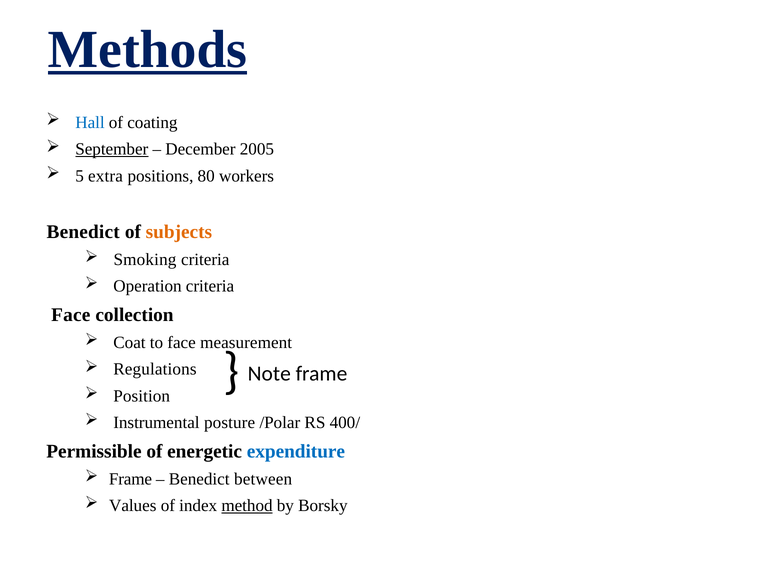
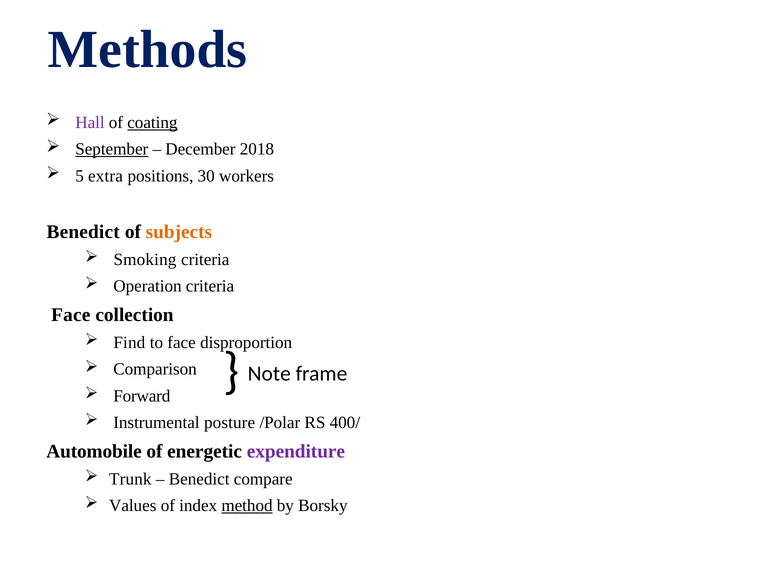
Methods underline: present -> none (148, 50)
Hall colour: blue -> purple (90, 122)
coating underline: none -> present (152, 122)
2005: 2005 -> 2018 (257, 149)
80: 80 -> 30 (206, 176)
Coat: Coat -> Find (129, 343)
measurement: measurement -> disproportion (246, 343)
Regulations: Regulations -> Comparison (155, 369)
Position: Position -> Forward (142, 396)
Permissible: Permissible -> Automobile (94, 451)
expenditure colour: blue -> purple (296, 451)
Frame: Frame -> Trunk (130, 479)
between: between -> compare (263, 479)
